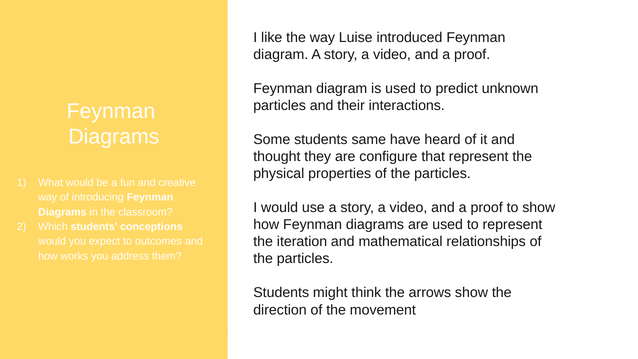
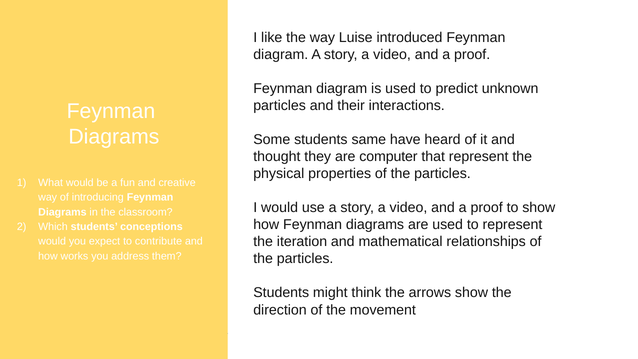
configure: configure -> computer (388, 157)
outcomes: outcomes -> contribute (158, 241)
